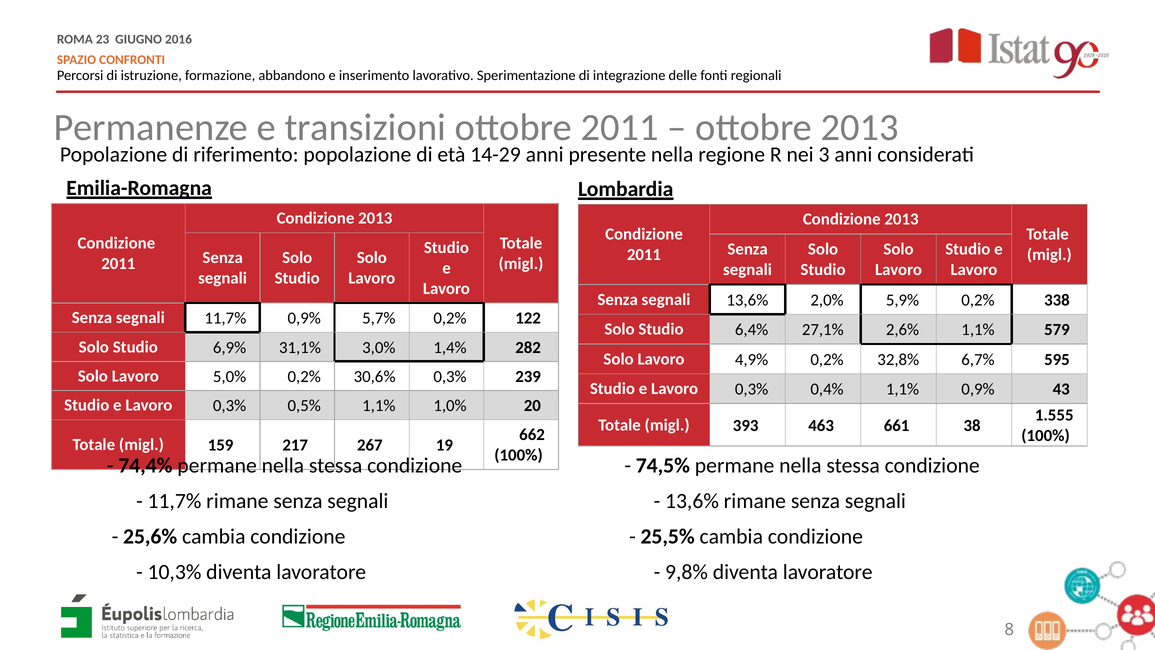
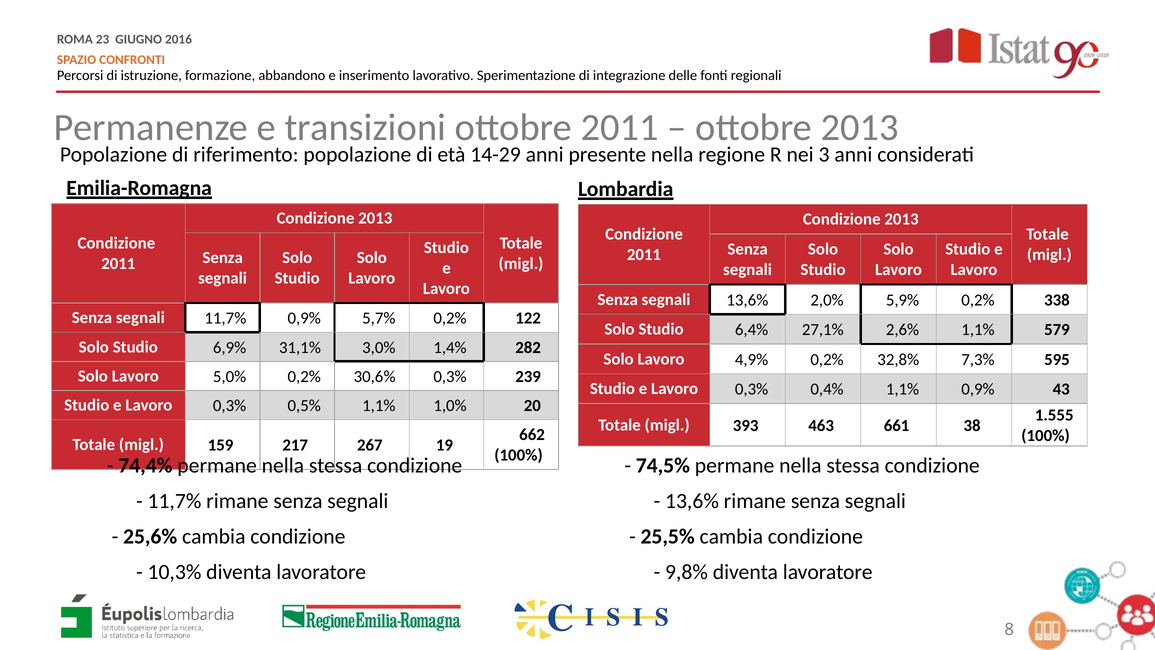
6,7%: 6,7% -> 7,3% (978, 359)
